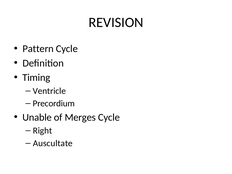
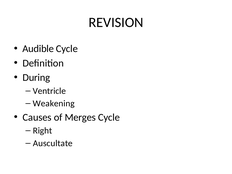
Pattern: Pattern -> Audible (38, 49)
Timing: Timing -> During (36, 78)
Precordium: Precordium -> Weakening (54, 104)
Unable: Unable -> Causes (37, 117)
